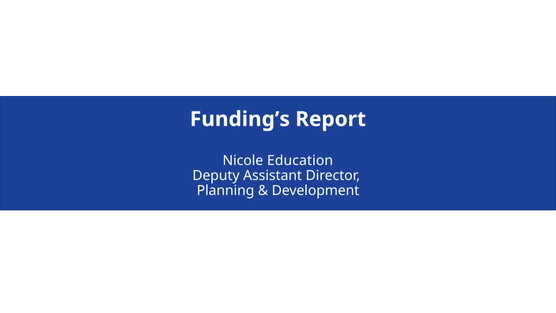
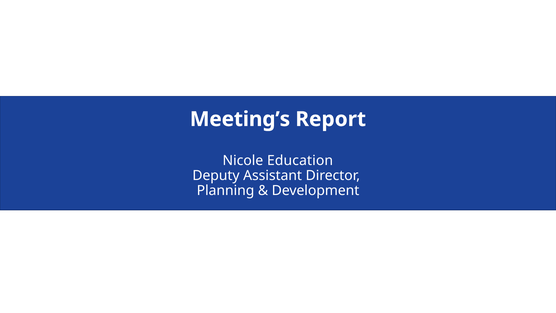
Funding’s: Funding’s -> Meeting’s (240, 119)
